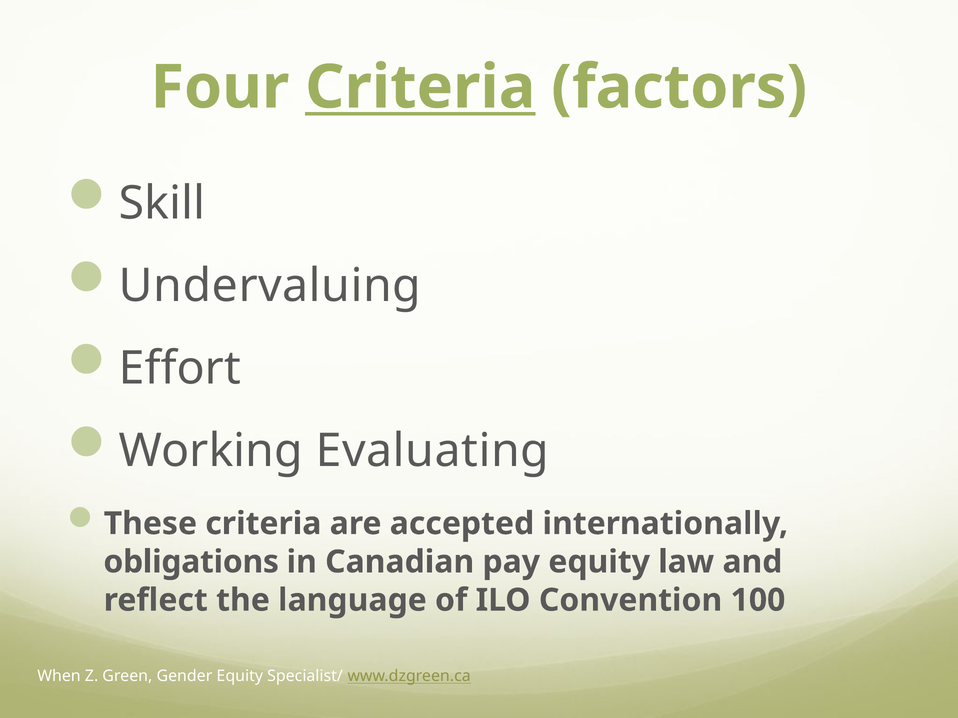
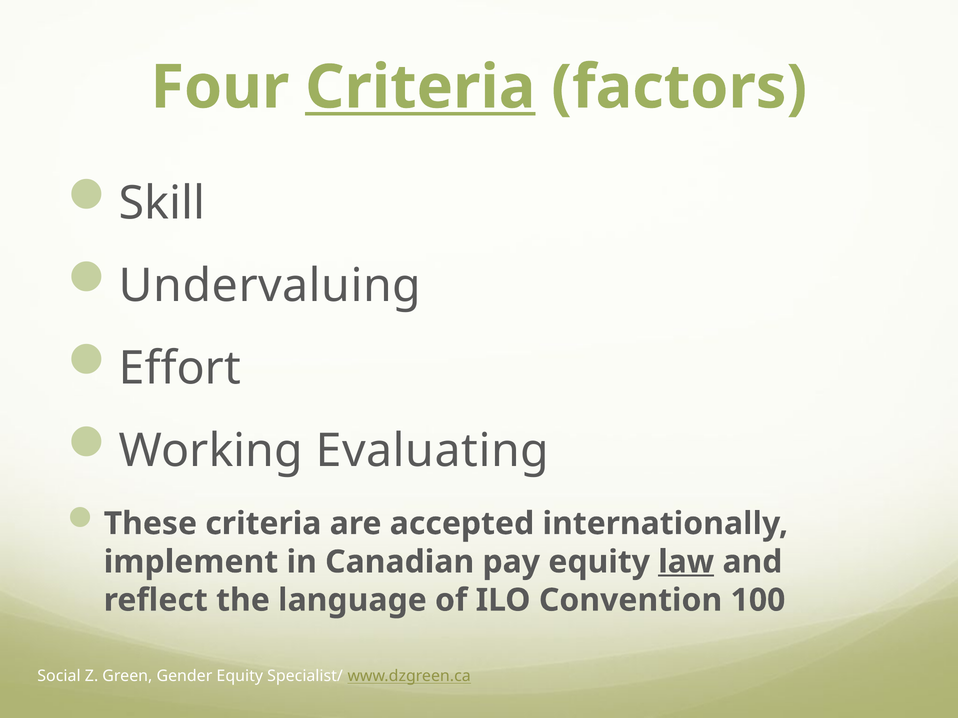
obligations: obligations -> implement (191, 562)
law underline: none -> present (686, 562)
When: When -> Social (59, 676)
